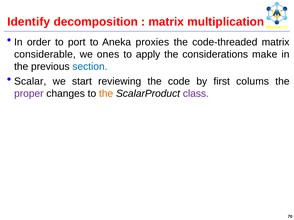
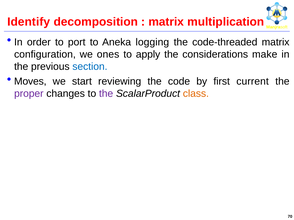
proxies: proxies -> logging (152, 42)
considerable: considerable -> configuration (45, 55)
Scalar: Scalar -> Moves (30, 82)
colums: colums -> current (253, 82)
the colour: orange -> purple (106, 94)
class colour: purple -> orange (196, 94)
